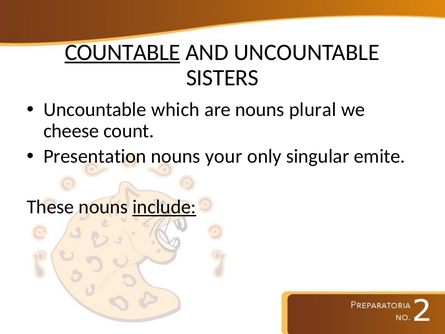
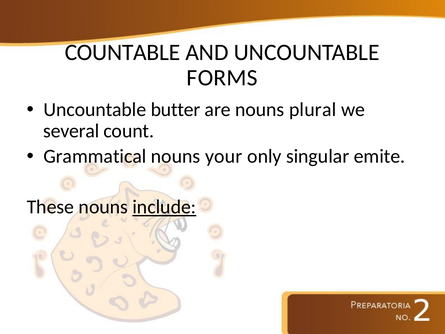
COUNTABLE underline: present -> none (122, 52)
SISTERS: SISTERS -> FORMS (222, 78)
which: which -> butter (176, 110)
cheese: cheese -> several (71, 131)
Presentation: Presentation -> Grammatical (95, 156)
